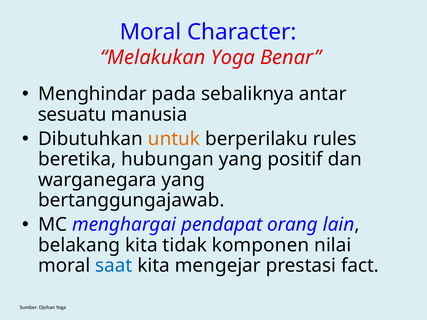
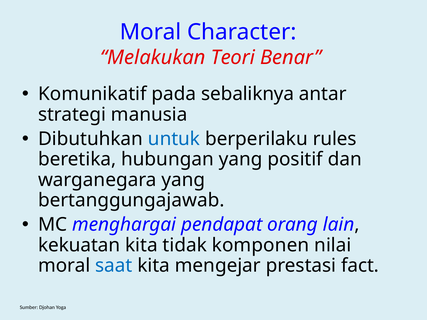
Melakukan Yoga: Yoga -> Teori (233, 58)
Menghindar: Menghindar -> Komunikatif (92, 94)
sesuatu: sesuatu -> strategi (72, 115)
untuk colour: orange -> blue (174, 139)
belakang: belakang -> kekuatan (79, 245)
